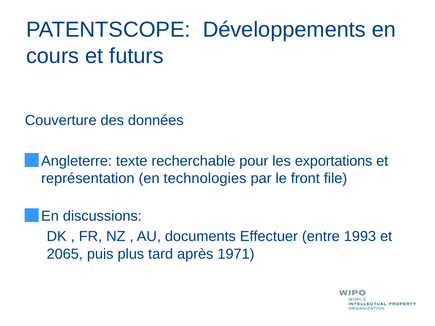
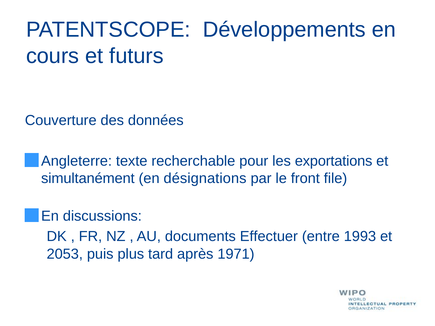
représentation: représentation -> simultanément (88, 179)
technologies: technologies -> désignations (205, 179)
2065: 2065 -> 2053 (65, 254)
